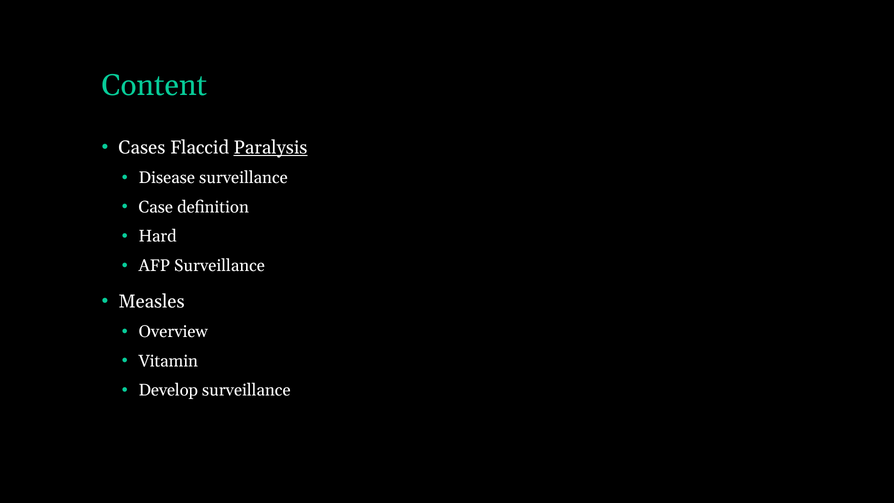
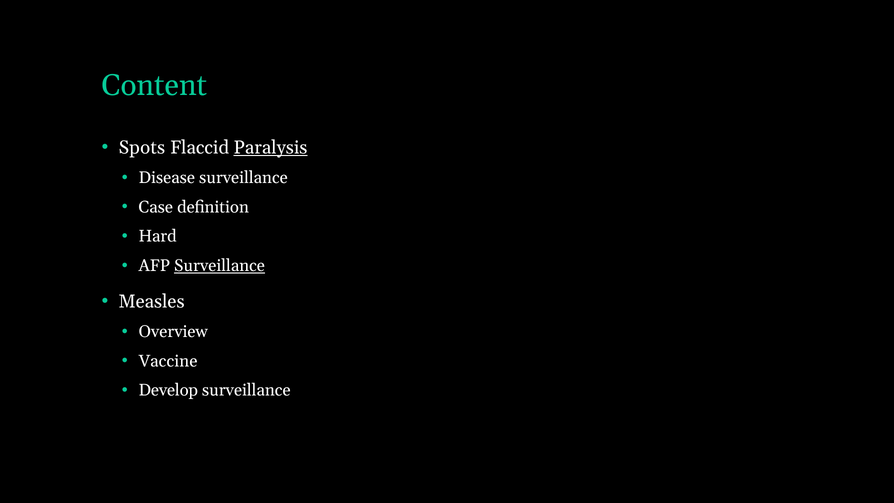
Cases: Cases -> Spots (142, 147)
Surveillance underline: none -> present (219, 266)
Vitamin: Vitamin -> Vaccine (168, 361)
